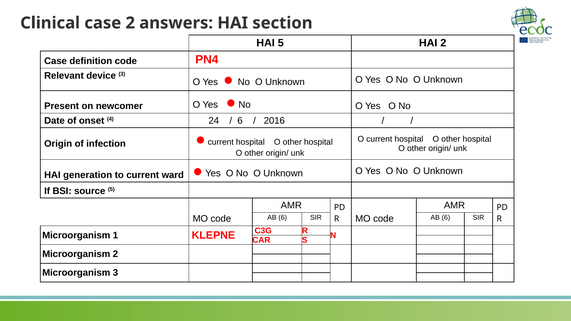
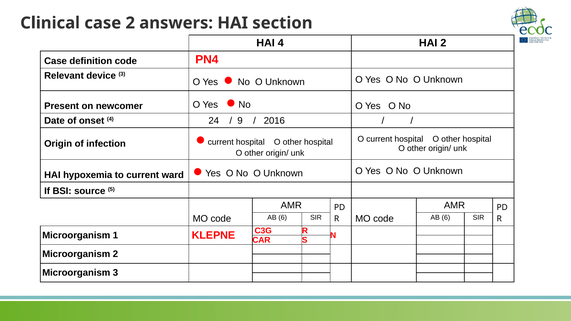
HAI 5: 5 -> 4 (281, 43)
6: 6 -> 9 (240, 121)
generation: generation -> hypoxemia (88, 175)
